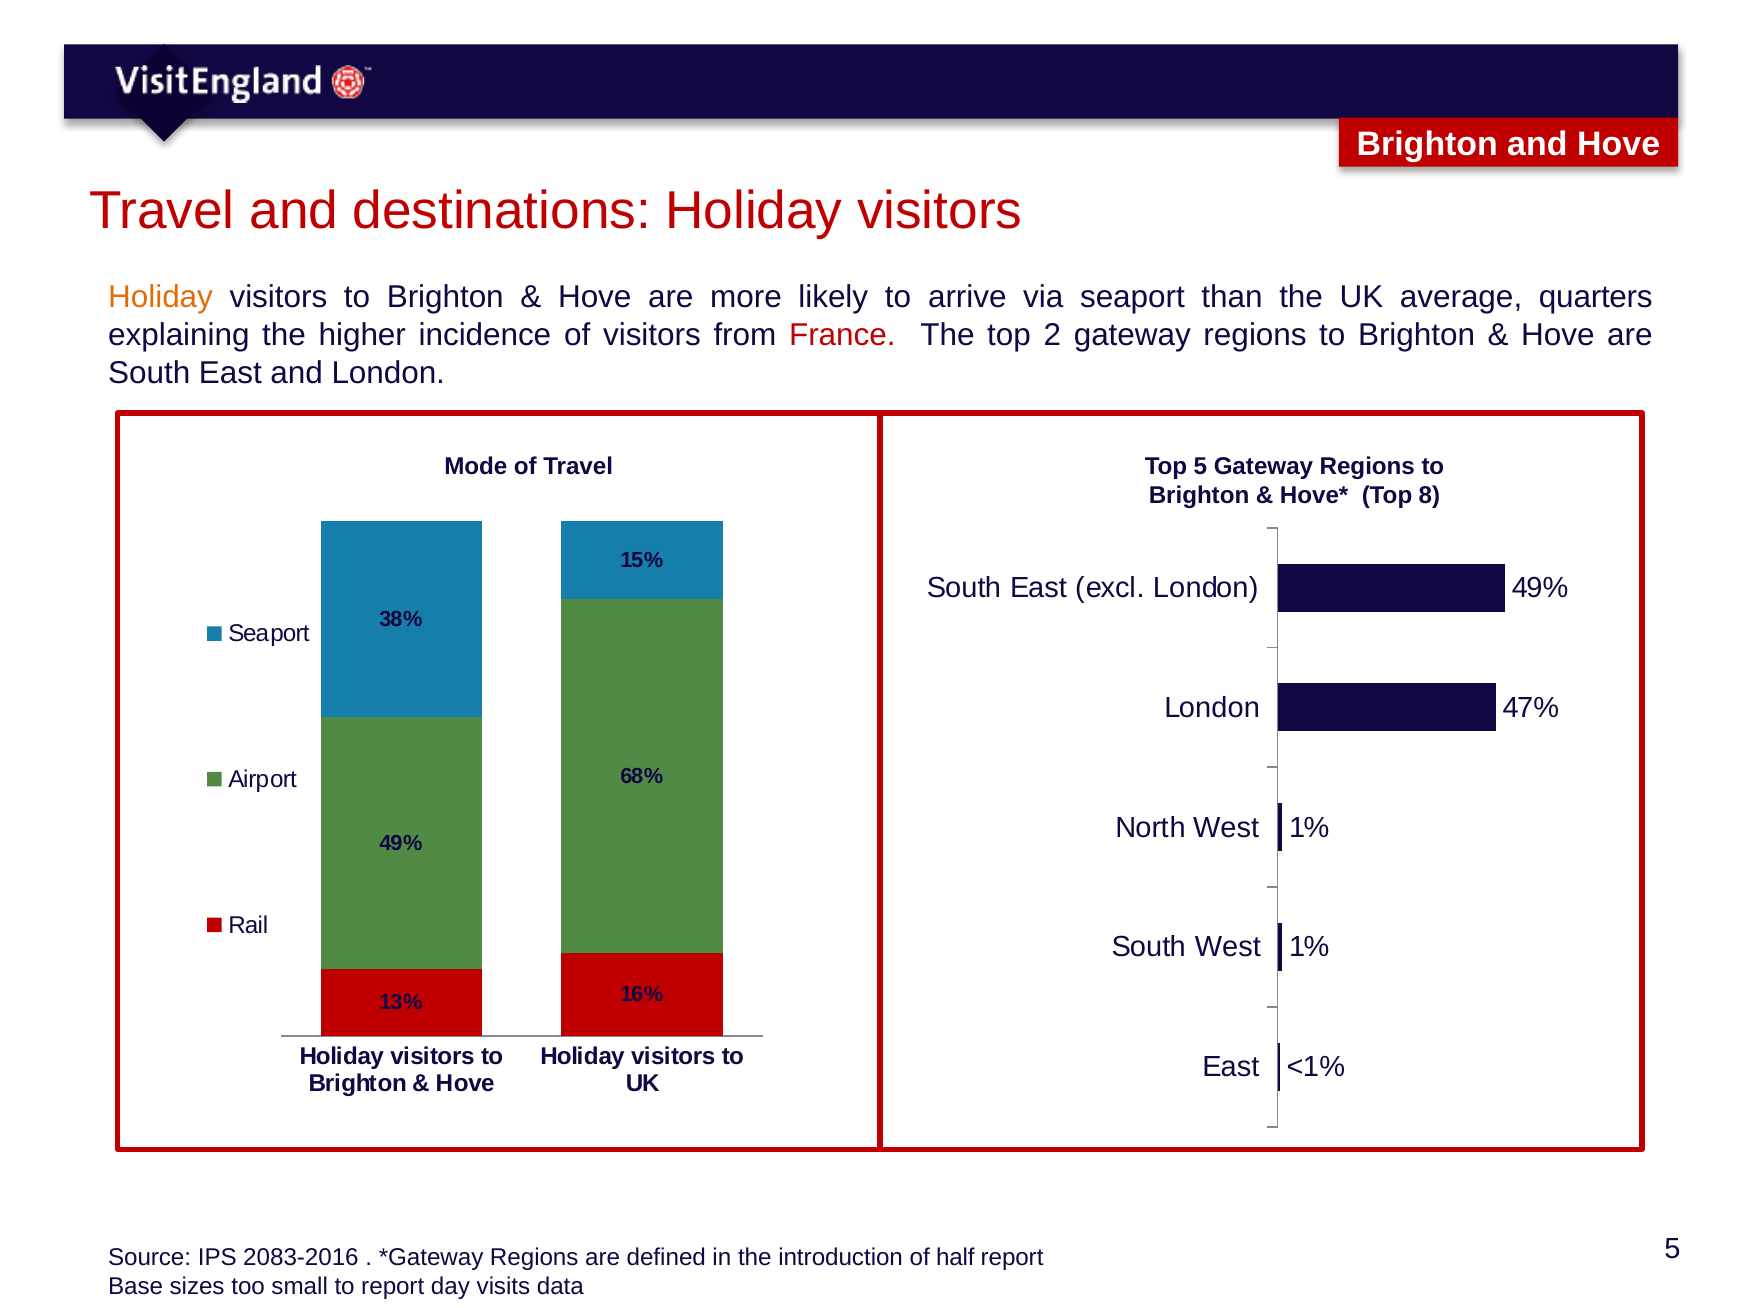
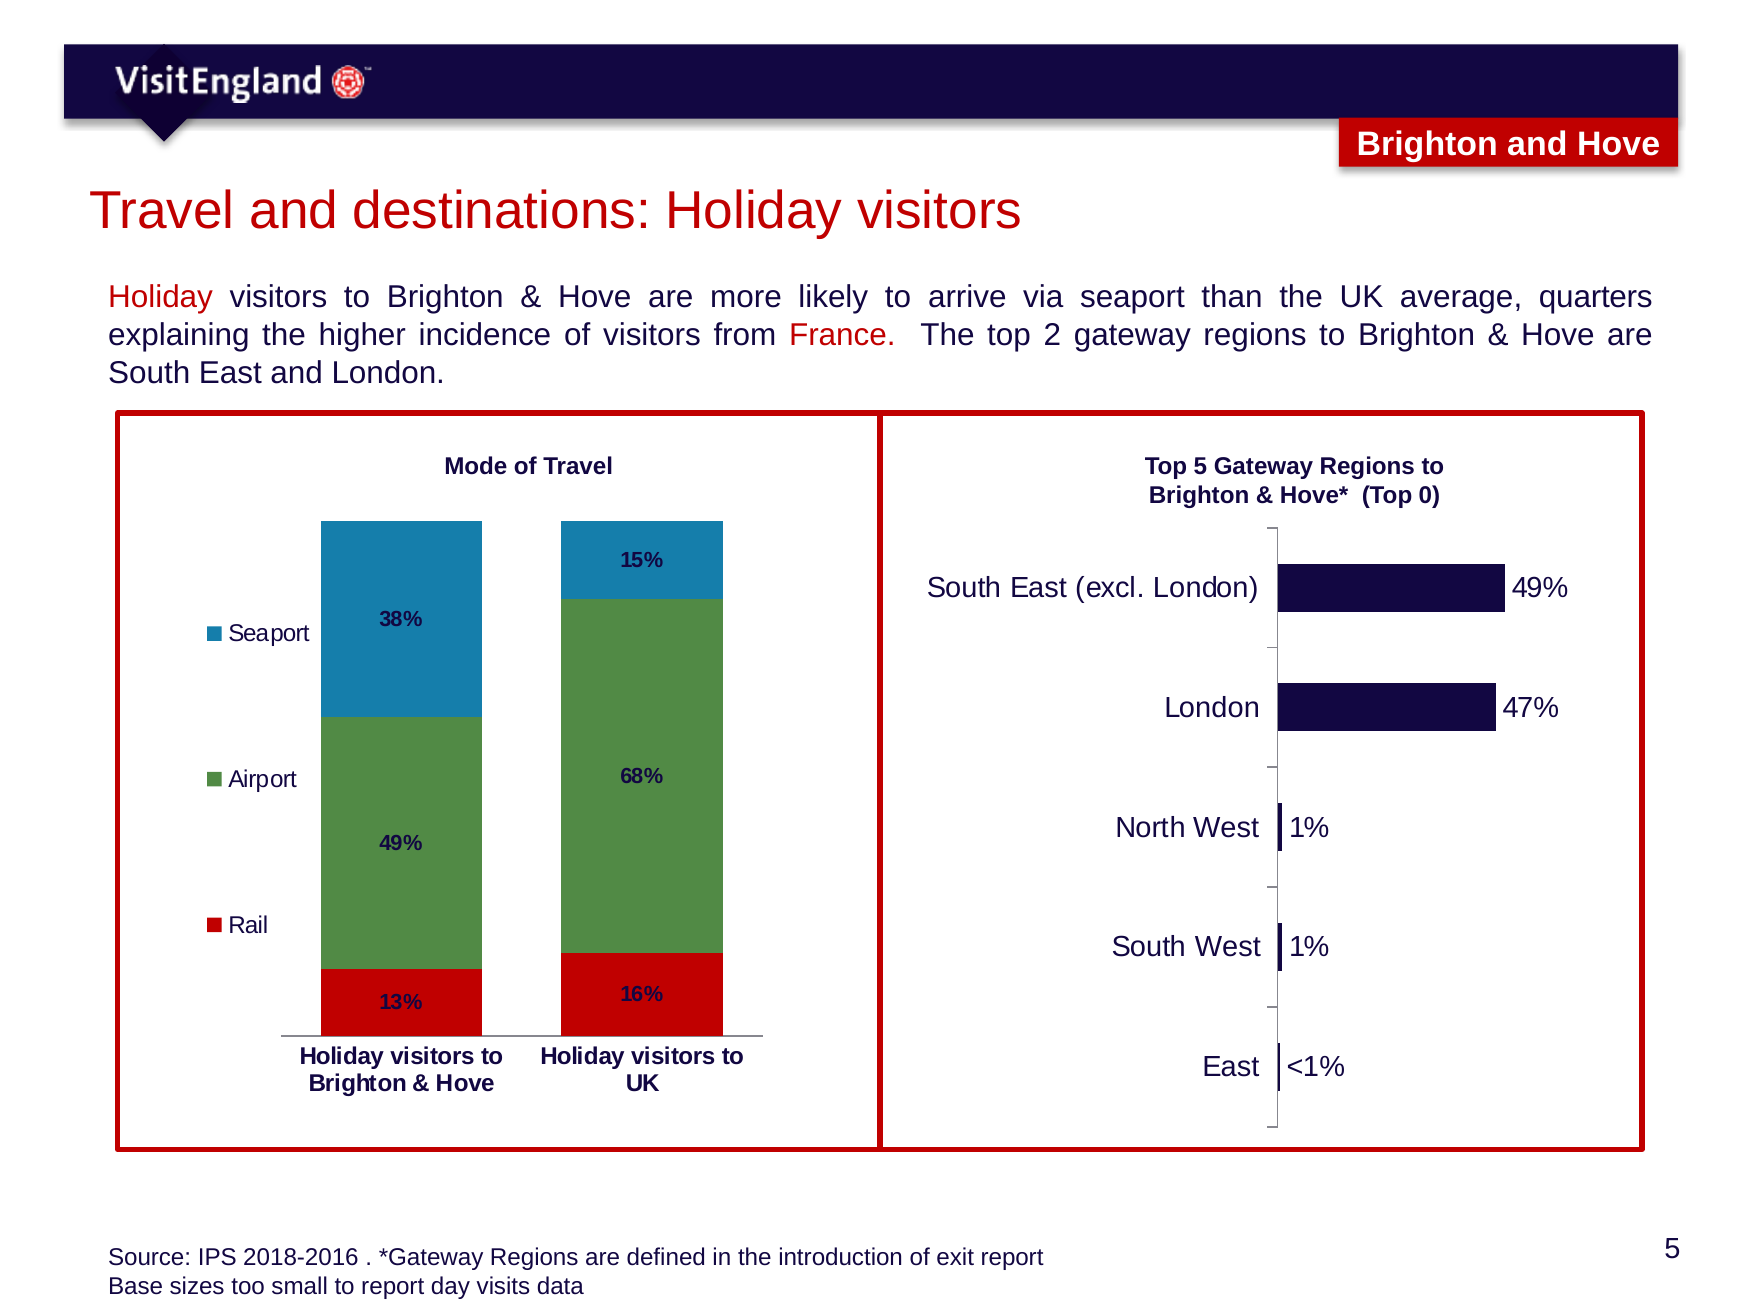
Holiday colour: orange -> red (161, 297)
8: 8 -> 0 (1429, 495)
2083-2016: 2083-2016 -> 2018-2016 (301, 1257)
half: half -> exit (955, 1257)
